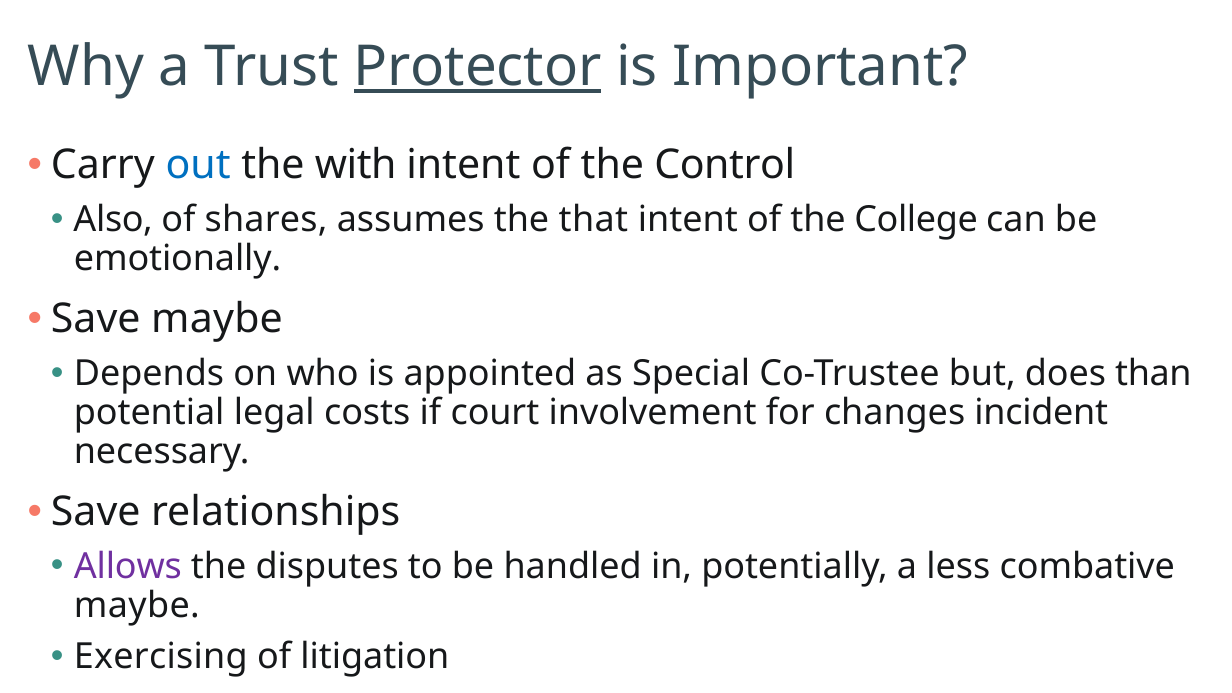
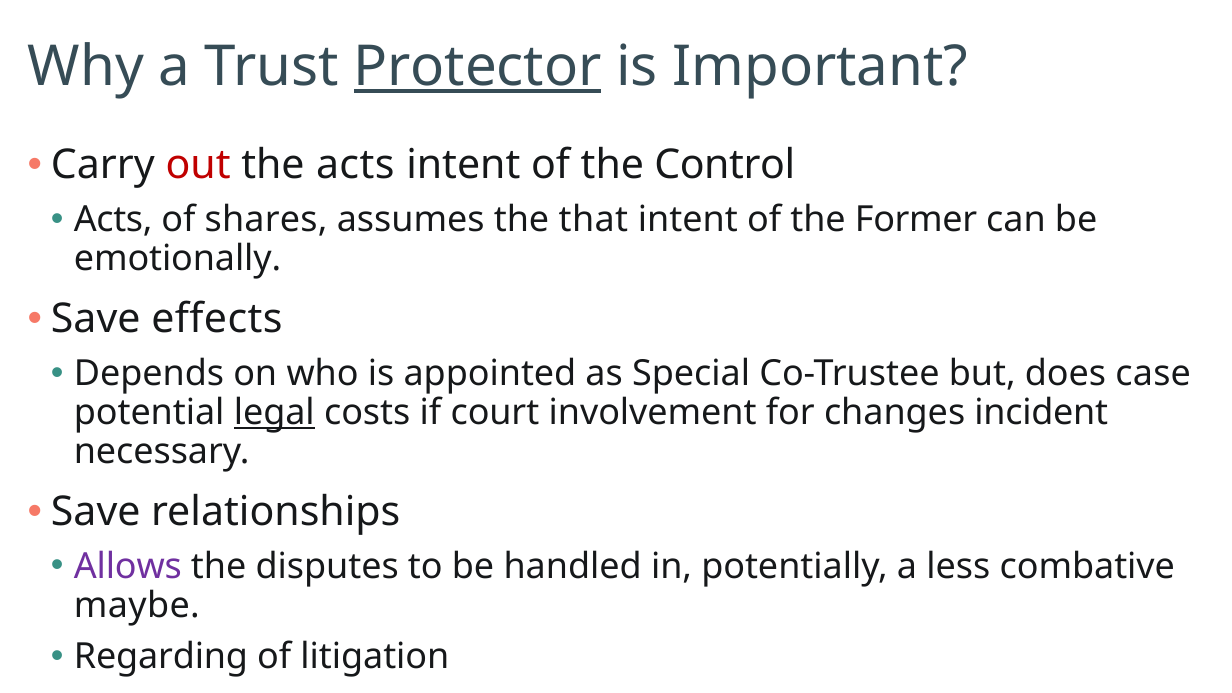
out colour: blue -> red (198, 165)
the with: with -> acts (355, 165)
Also: Also -> Acts (113, 220)
College: College -> Former (916, 220)
Save maybe: maybe -> effects (217, 319)
than: than -> case (1153, 374)
legal underline: none -> present (274, 412)
Exercising: Exercising -> Regarding (161, 657)
